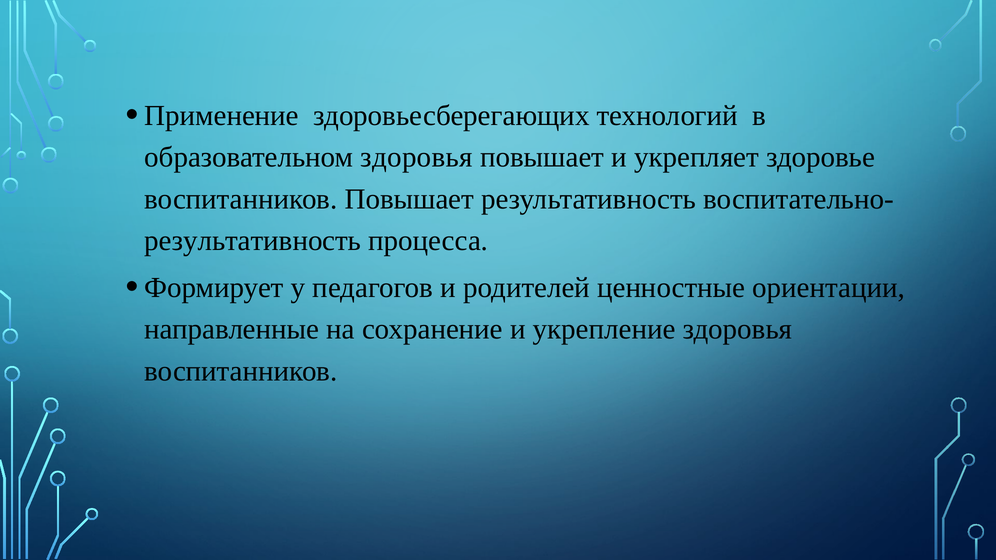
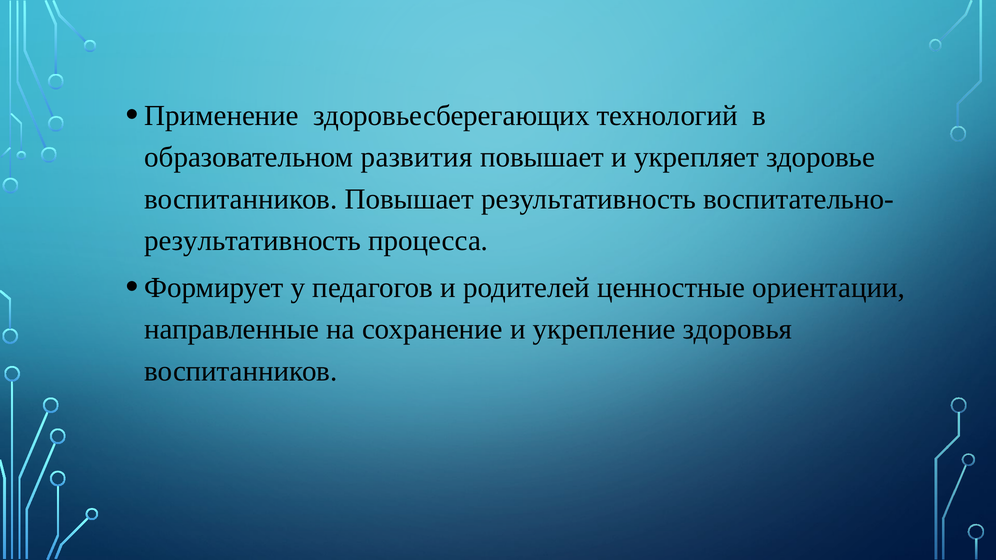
образовательном здоровья: здоровья -> развития (417, 157)
